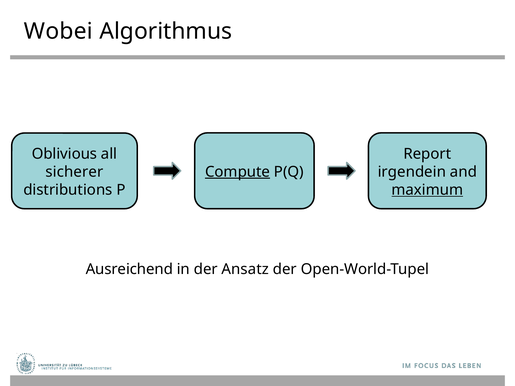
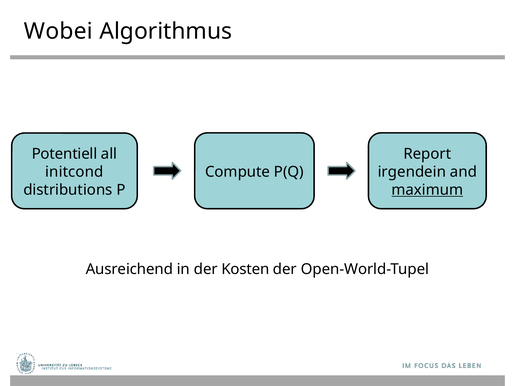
Oblivious: Oblivious -> Potentiell (64, 154)
Compute underline: present -> none (238, 172)
sicherer: sicherer -> initcond (74, 172)
Ansatz: Ansatz -> Kosten (245, 269)
